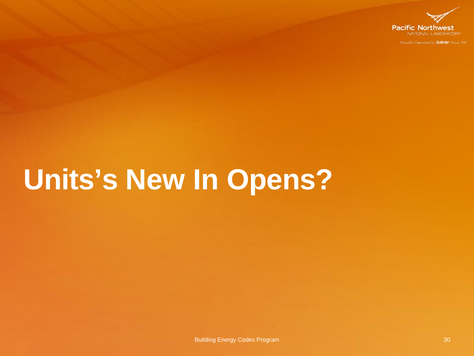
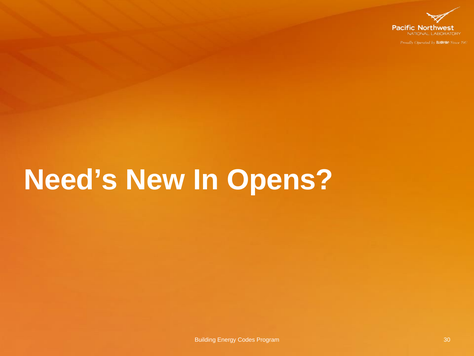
Units’s: Units’s -> Need’s (71, 180)
